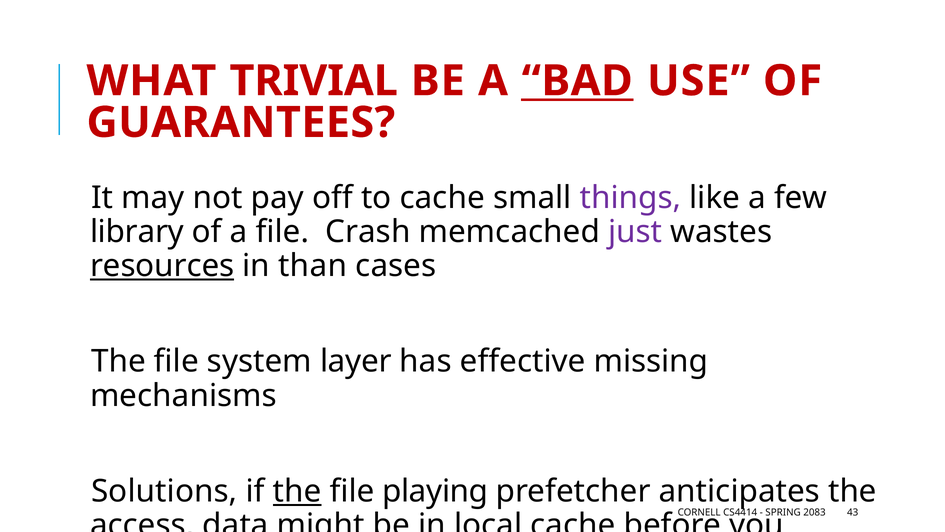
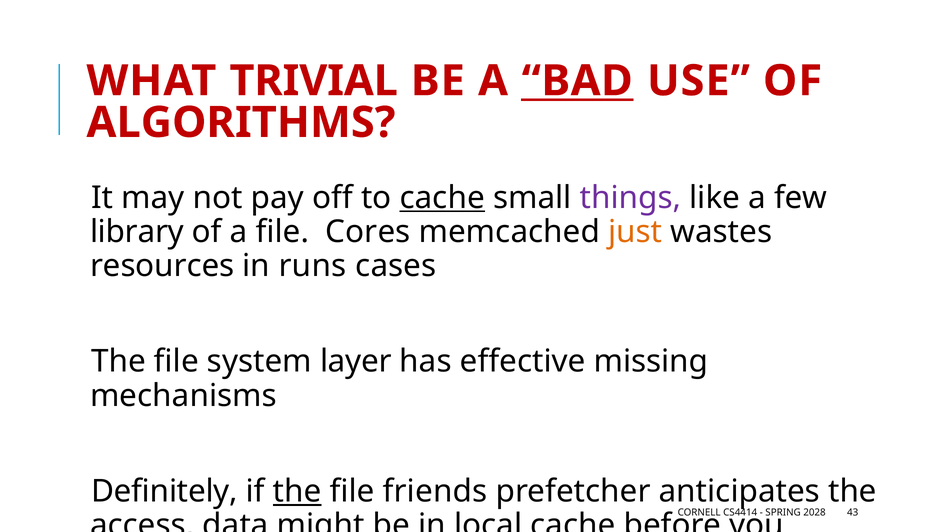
GUARANTEES: GUARANTEES -> ALGORITHMS (241, 122)
cache underline: none -> present (442, 198)
Crash: Crash -> Cores (368, 232)
just colour: purple -> orange (635, 232)
resources underline: present -> none (162, 266)
than: than -> runs (313, 266)
Solutions: Solutions -> Definitely (164, 491)
playing: playing -> friends (435, 491)
2083: 2083 -> 2028 (814, 512)
